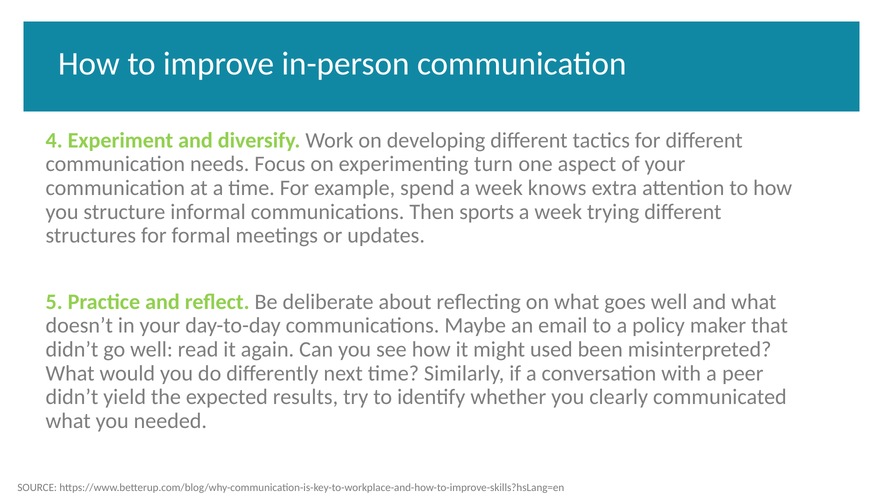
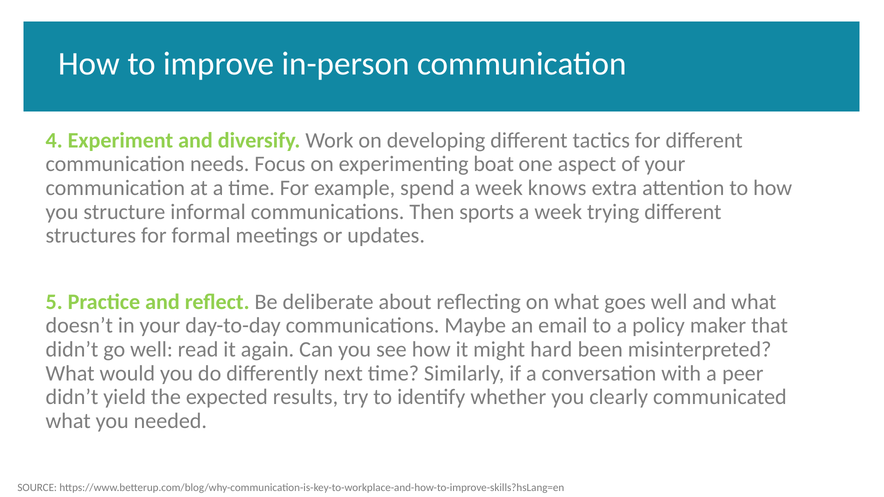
turn: turn -> boat (494, 164)
used: used -> hard (551, 350)
